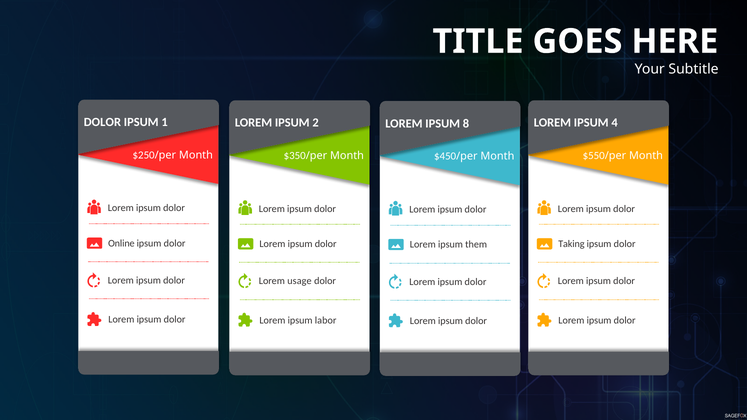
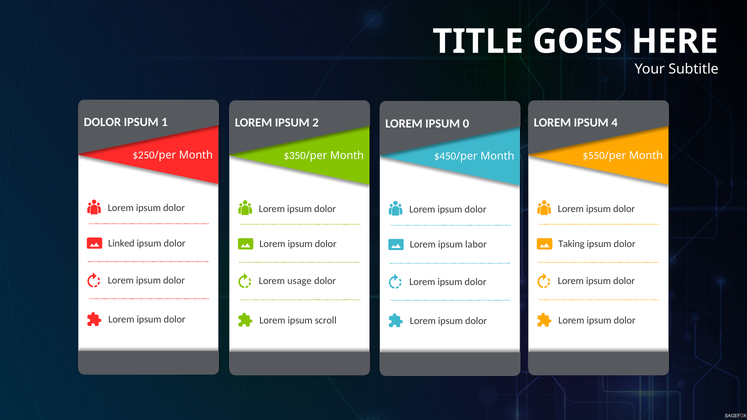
8: 8 -> 0 (466, 123)
Online: Online -> Linked (121, 243)
them: them -> labor (476, 245)
labor: labor -> scroll (326, 320)
